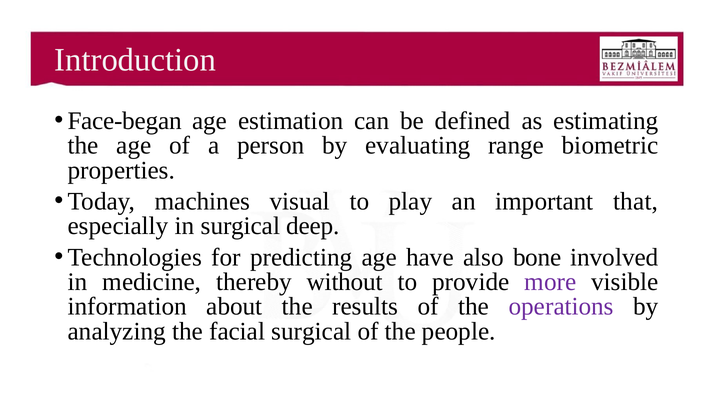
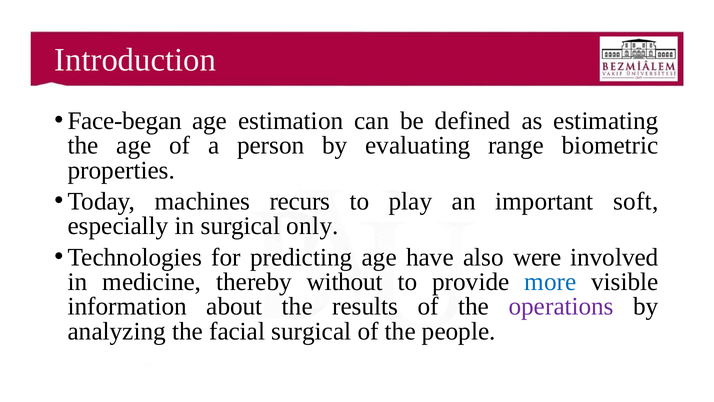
visual: visual -> recurs (300, 201)
that: that -> soft (636, 201)
deep: deep -> only (313, 226)
bone: bone -> were (537, 257)
more colour: purple -> blue (550, 282)
